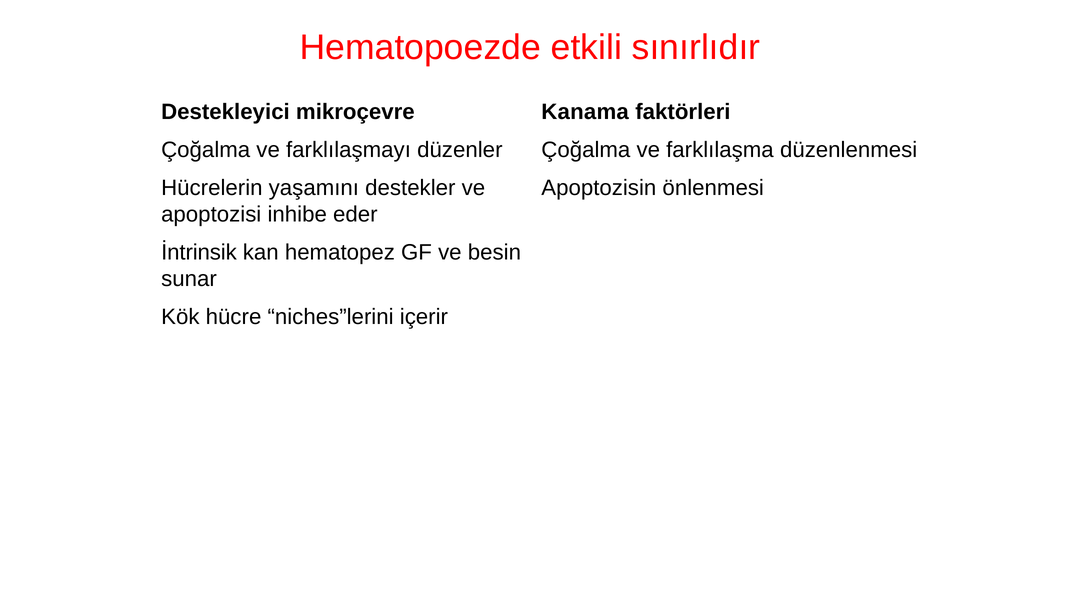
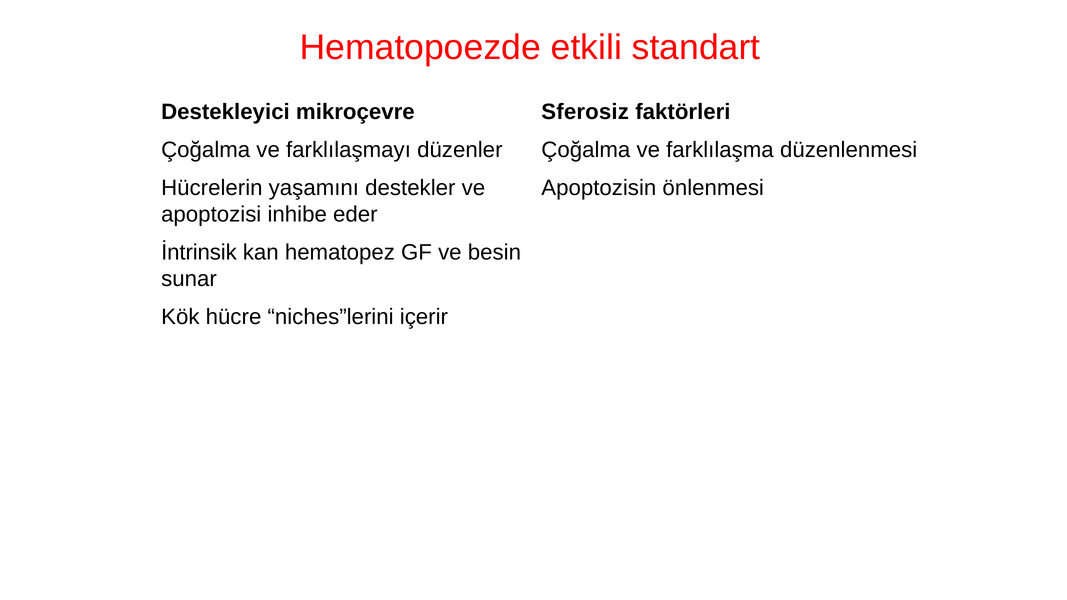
sınırlıdır: sınırlıdır -> standart (696, 48)
Kanama: Kanama -> Sferosiz (585, 112)
